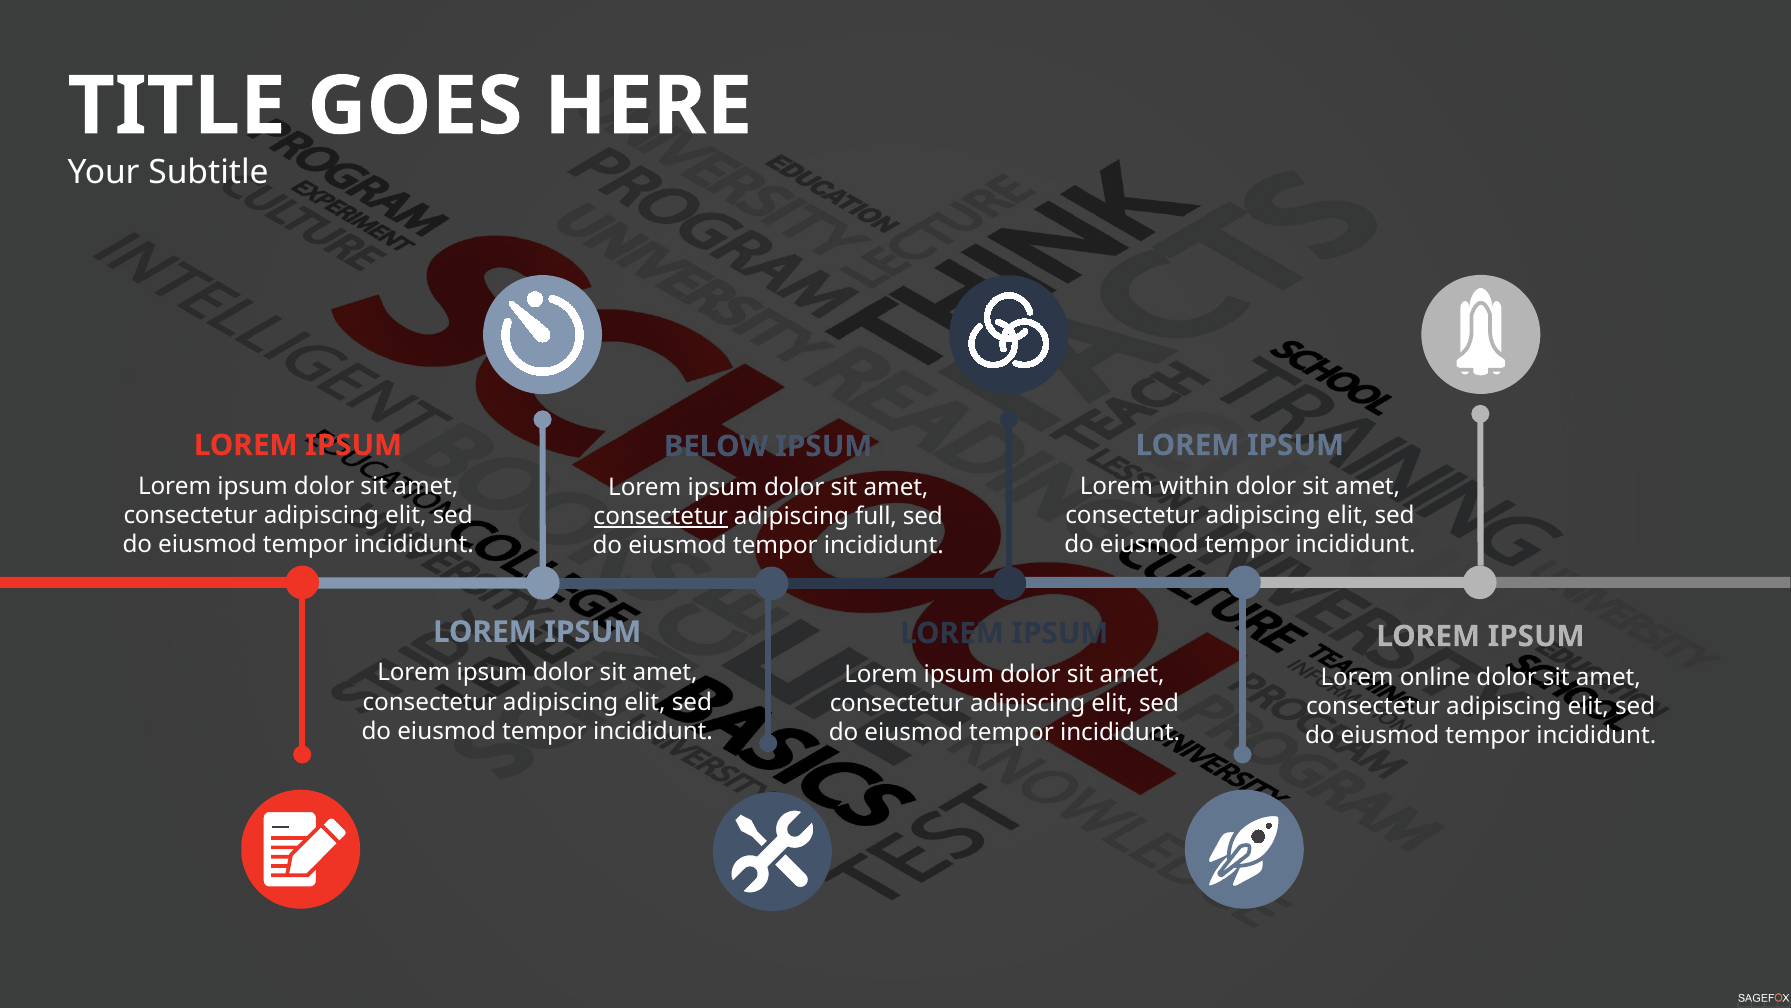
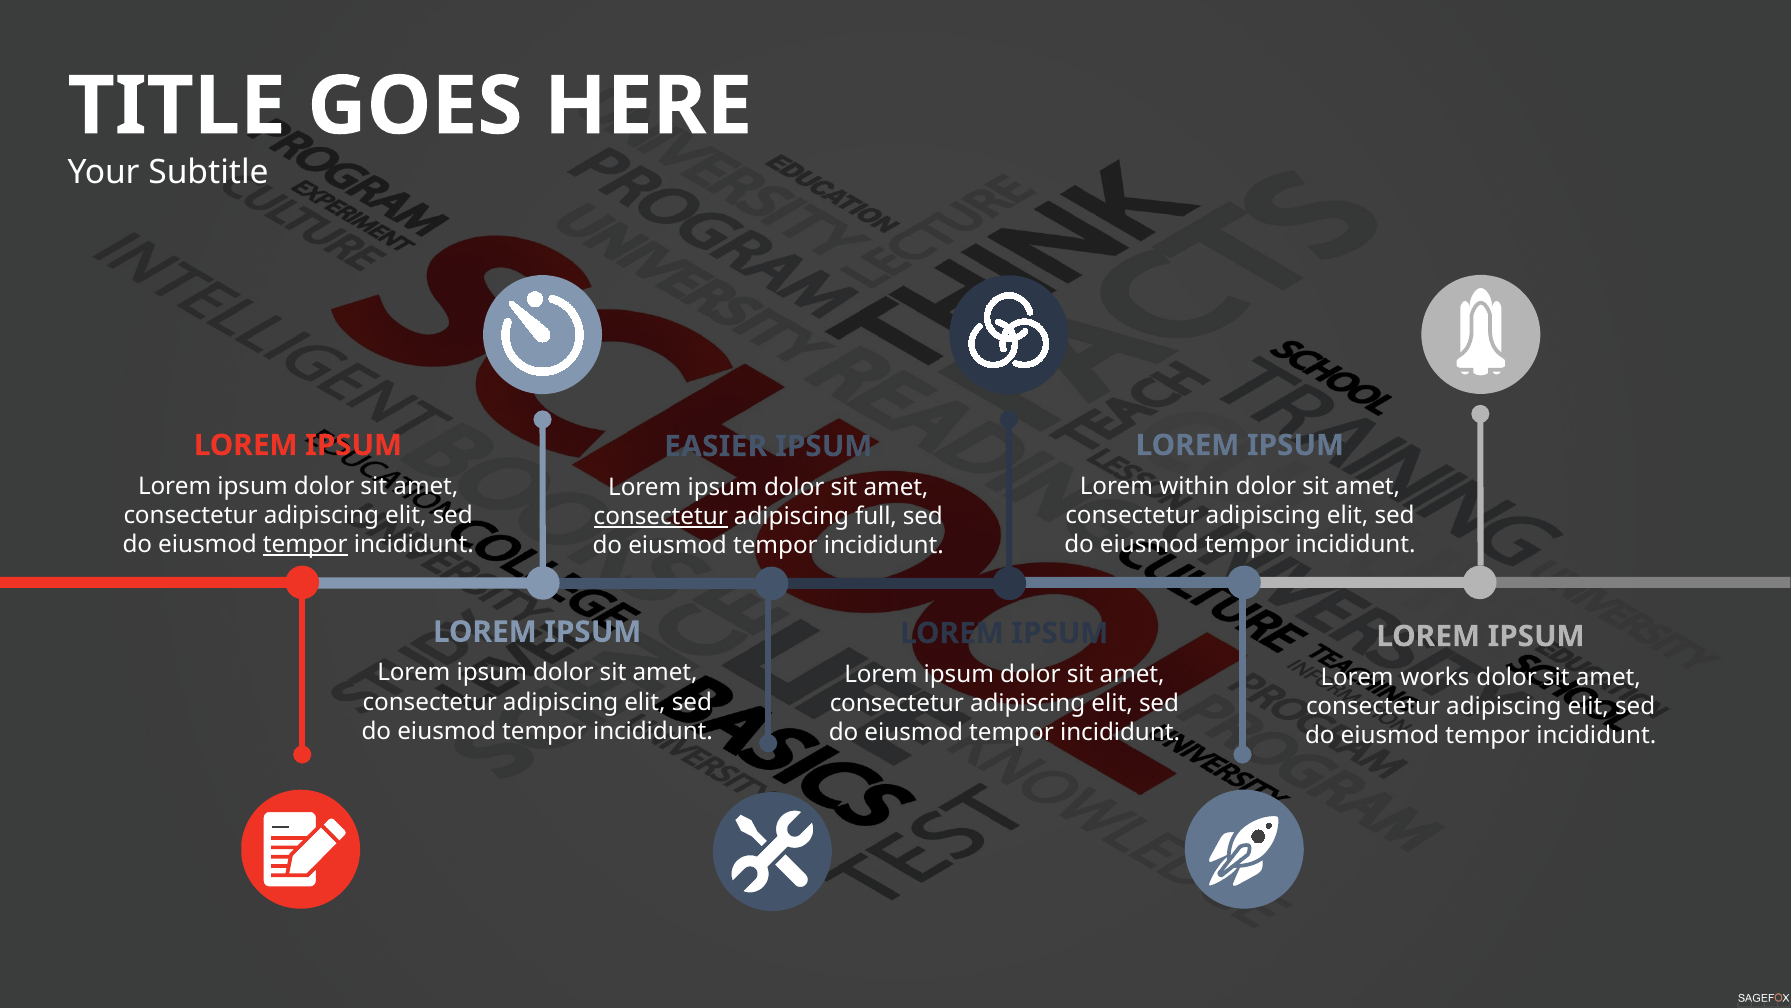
BELOW: BELOW -> EASIER (716, 446)
tempor underline: none -> present (305, 544)
online: online -> works (1435, 677)
